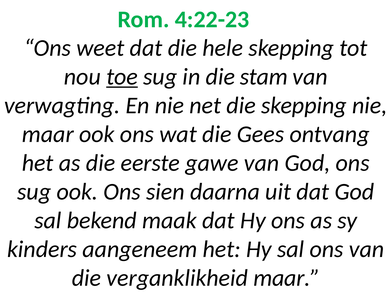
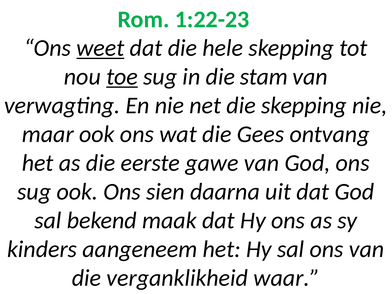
4:22-23: 4:22-23 -> 1:22-23 (212, 19)
weet underline: none -> present (100, 48)
verganklikheid maar: maar -> waar (287, 278)
